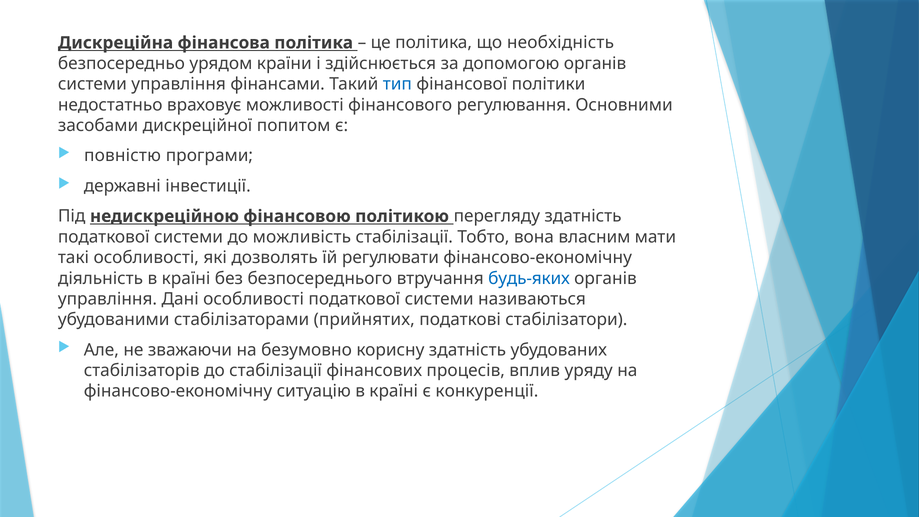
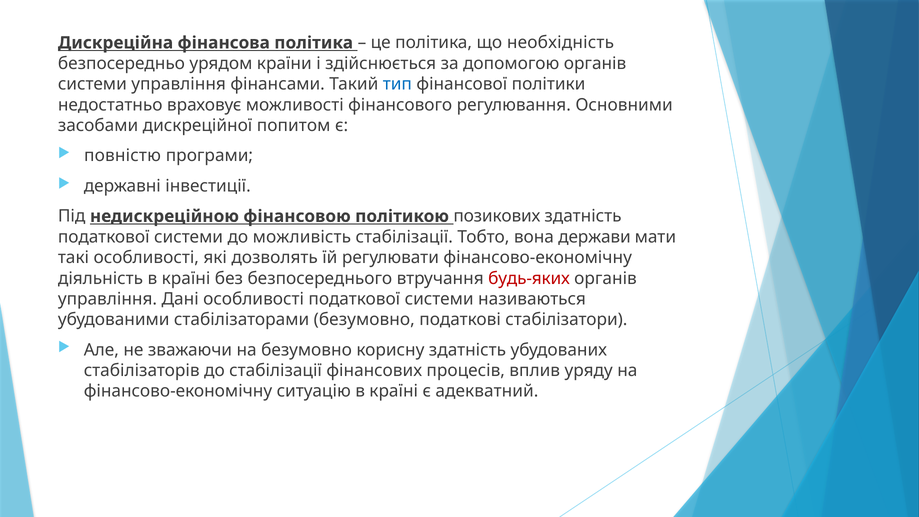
перегляду: перегляду -> позикових (497, 216)
власним: власним -> держави (594, 237)
будь-яких colour: blue -> red (529, 278)
стабілізаторами прийнятих: прийнятих -> безумовно (364, 320)
конкуренції: конкуренції -> адекватний (487, 391)
